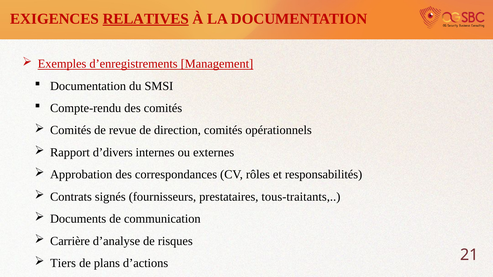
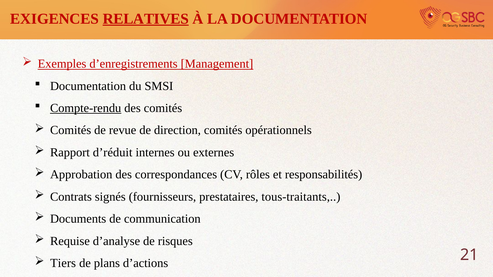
Compte-rendu underline: none -> present (86, 108)
d’divers: d’divers -> d’réduit (113, 153)
Carrière: Carrière -> Requise (70, 241)
